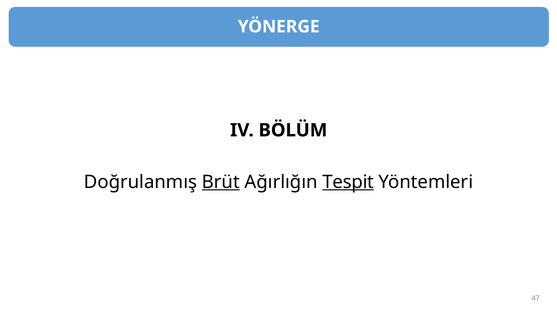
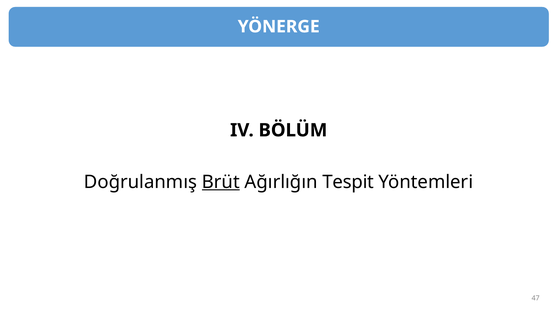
Tespit underline: present -> none (348, 182)
